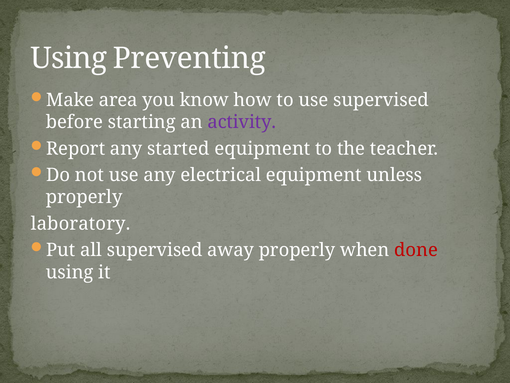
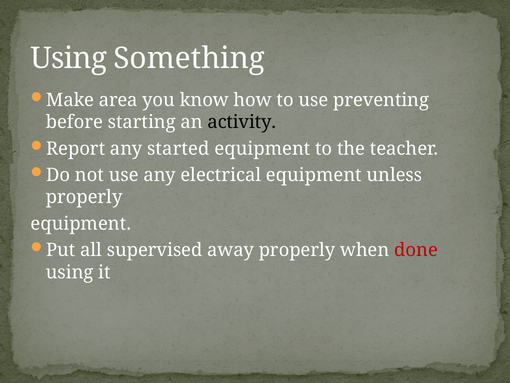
Preventing: Preventing -> Something (189, 58)
use supervised: supervised -> preventing (381, 100)
activity colour: purple -> black (242, 122)
laboratory: laboratory -> equipment (81, 223)
